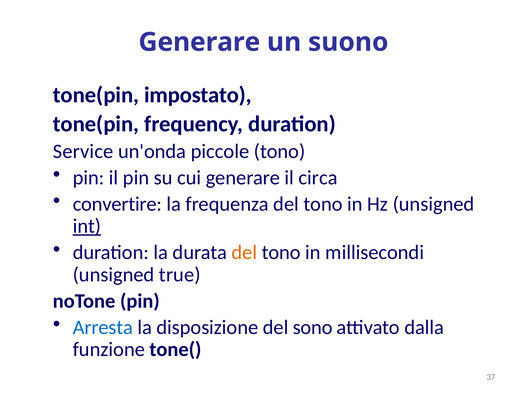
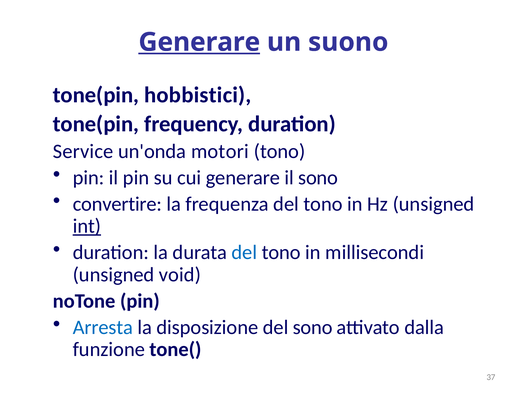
Generare underline: none -> present (199, 42)
impostato: impostato -> hobbistici (198, 95)
piccole: piccole -> motori (220, 152)
il circa: circa -> sono (318, 178)
del colour: orange -> blue (244, 253)
true: true -> void (180, 275)
